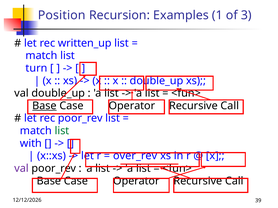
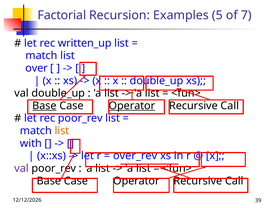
Position: Position -> Factorial (62, 15)
1: 1 -> 5 (217, 15)
3: 3 -> 7 (246, 15)
turn: turn -> over (37, 68)
Operator underline: none -> present (132, 106)
list colour: green -> orange (62, 131)
